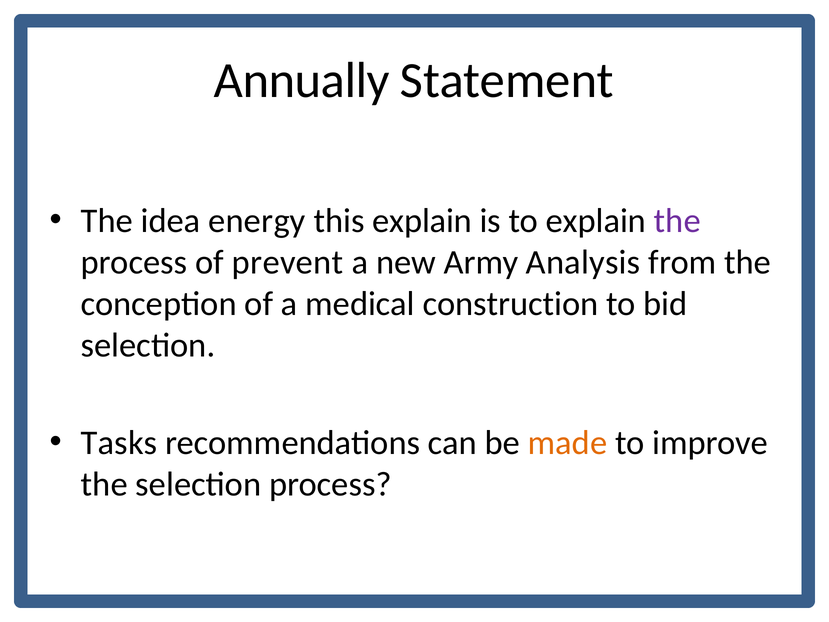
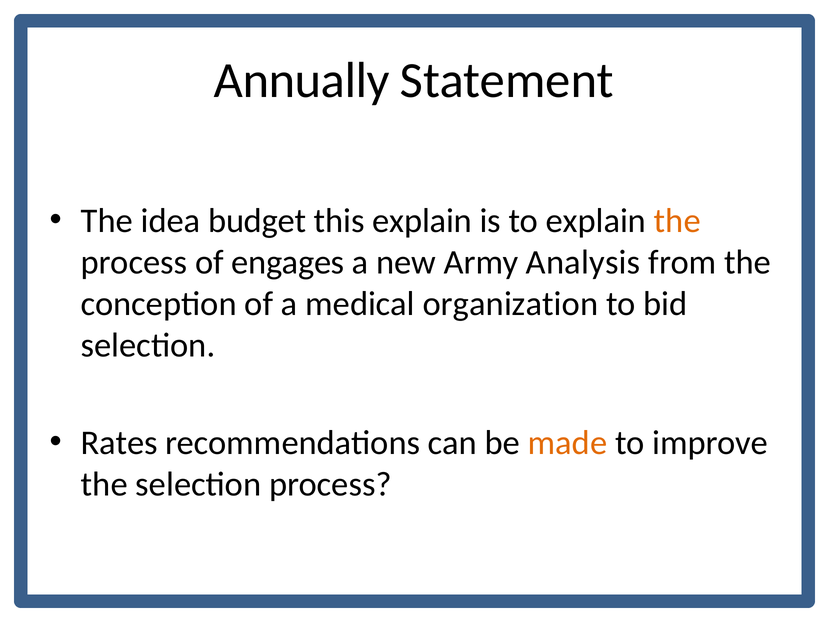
energy: energy -> budget (257, 221)
the colour: purple -> orange (677, 221)
prevent: prevent -> engages (288, 262)
construction: construction -> organization (510, 304)
Tasks: Tasks -> Rates (119, 443)
